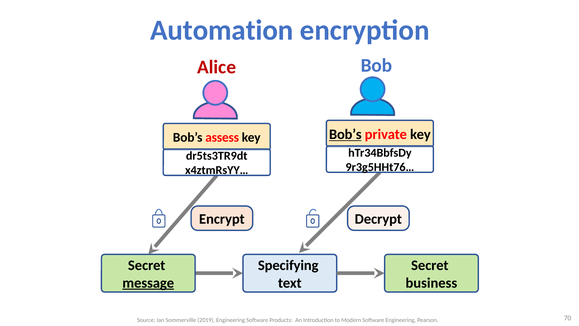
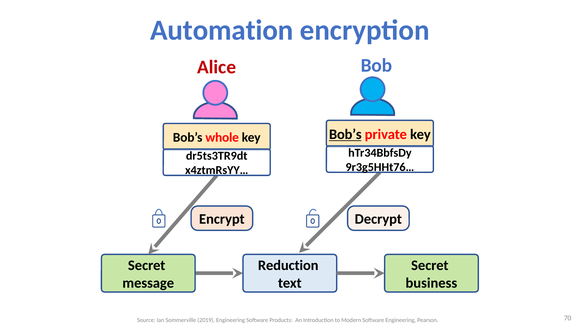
assess: assess -> whole (222, 137)
Specifying: Specifying -> Reduction (288, 265)
message underline: present -> none (148, 283)
